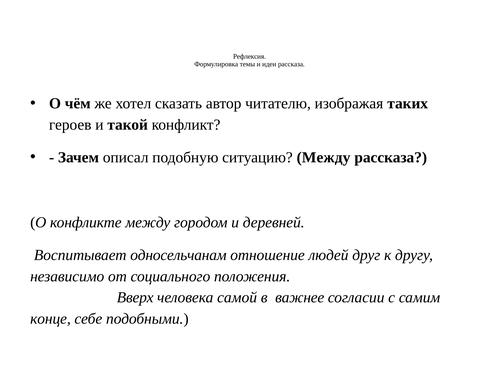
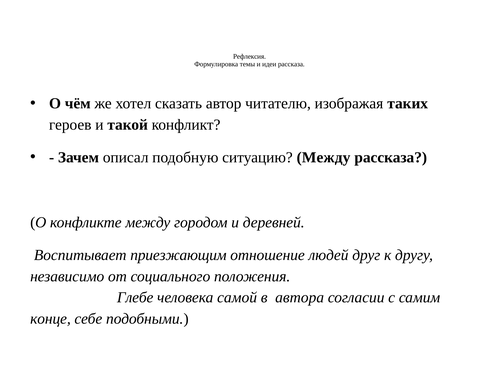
односельчанам: односельчанам -> приезжающим (178, 255)
Вверх: Вверх -> Глебе (135, 298)
важнее: важнее -> автора (300, 298)
